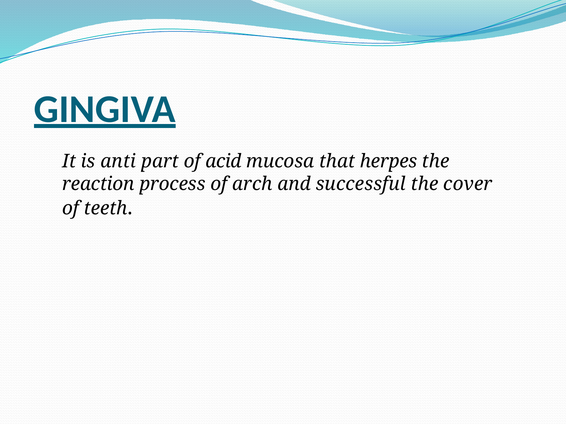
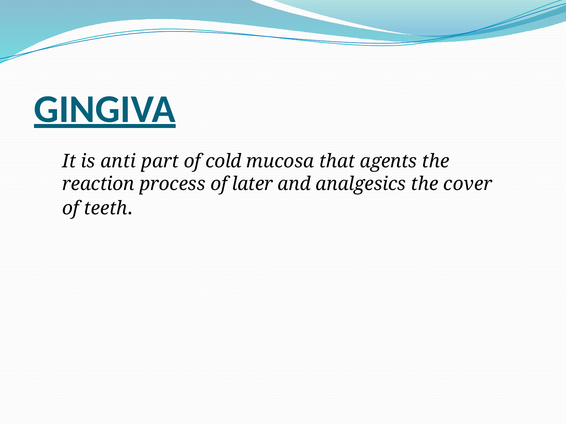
acid: acid -> cold (223, 162)
herpes: herpes -> agents (389, 162)
arch: arch -> later (252, 184)
successful: successful -> analgesics (361, 184)
